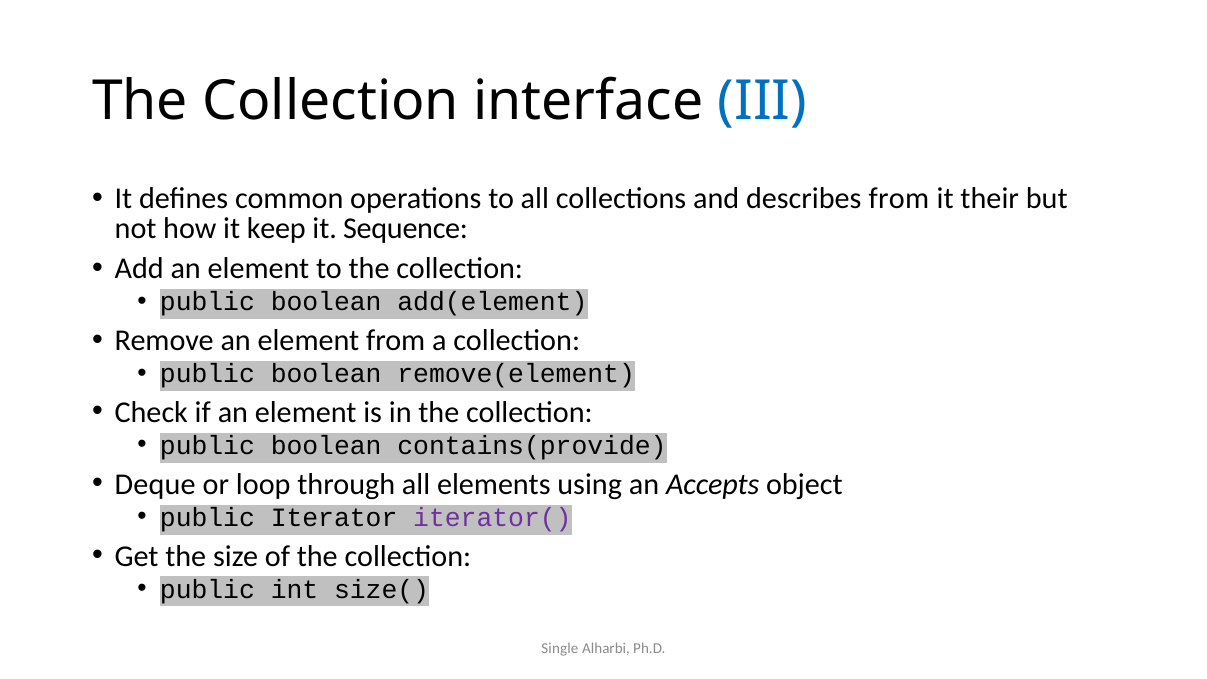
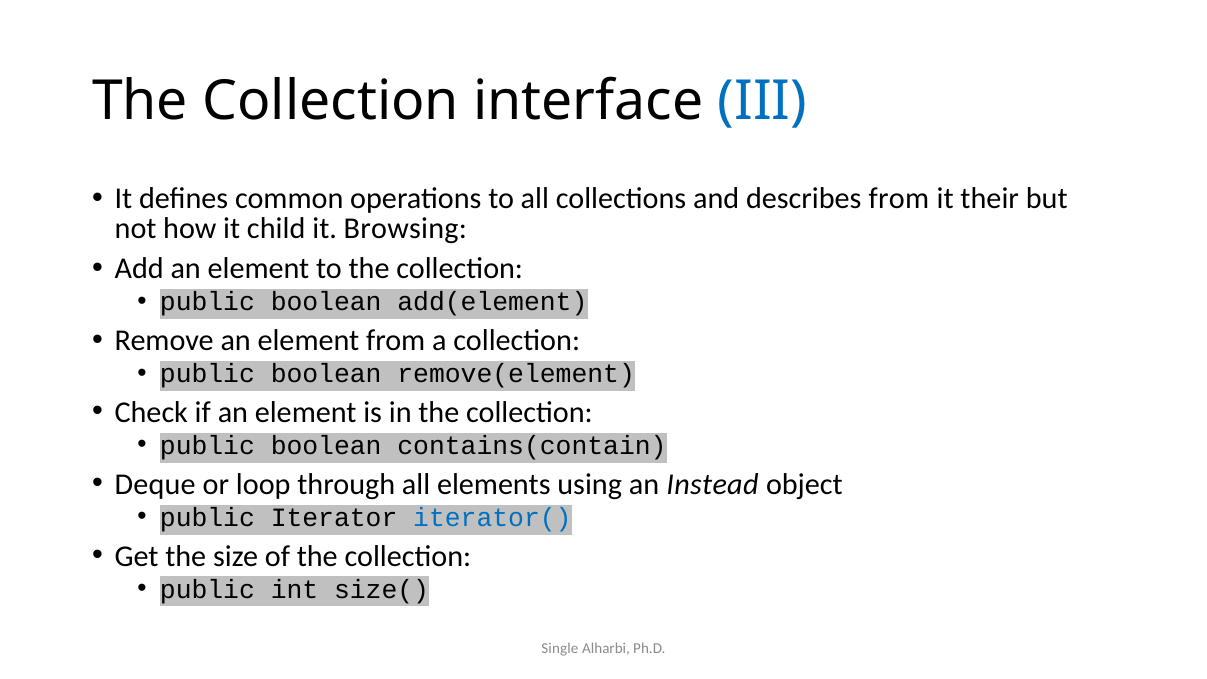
keep: keep -> child (276, 228)
Sequence: Sequence -> Browsing (405, 228)
contains(provide: contains(provide -> contains(contain (532, 446)
Accepts: Accepts -> Instead (712, 484)
iterator( colour: purple -> blue (492, 518)
